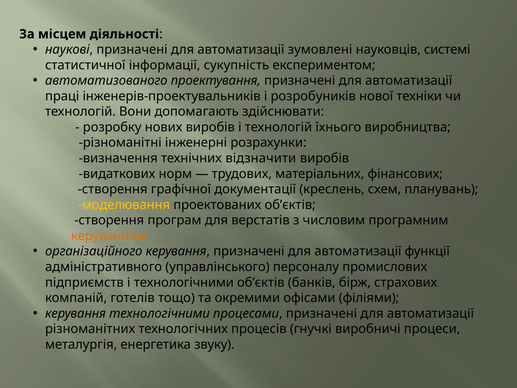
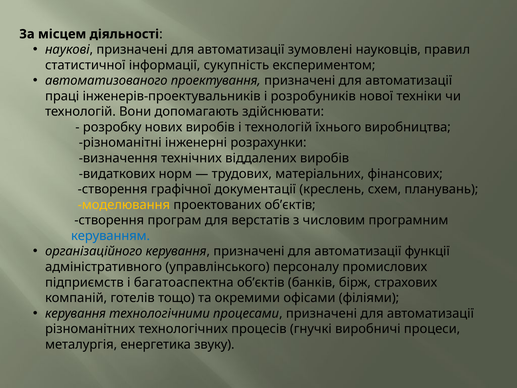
системі: системі -> правил (447, 50)
відзначити: відзначити -> віддалених (261, 158)
керуванням colour: orange -> blue (111, 236)
і технологічними: технологічними -> багатоаспектна (184, 282)
